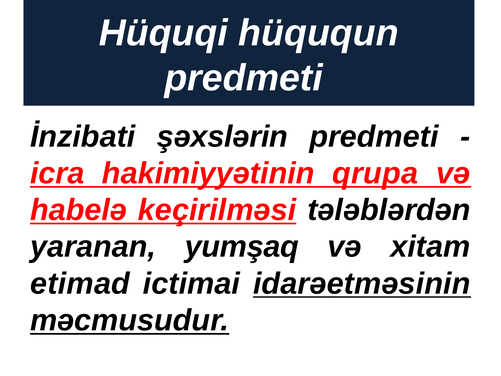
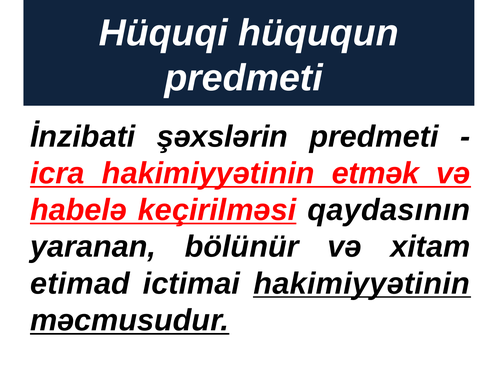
qrupa: qrupa -> etmək (376, 173)
tələblərdən: tələblərdən -> qaydasının (389, 210)
yumşaq: yumşaq -> bölünür (242, 247)
ictimai idarəetməsinin: idarəetməsinin -> hakimiyyətinin (362, 283)
